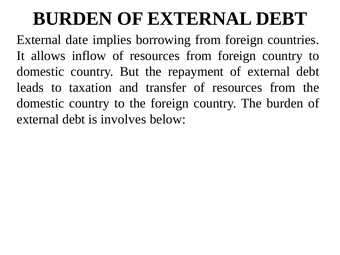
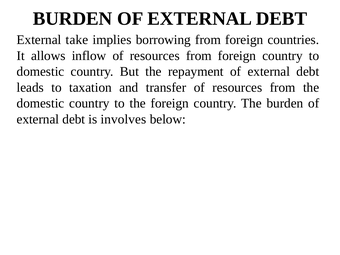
date: date -> take (77, 40)
